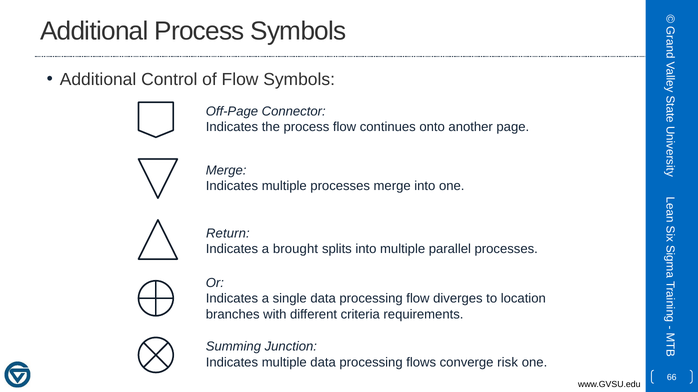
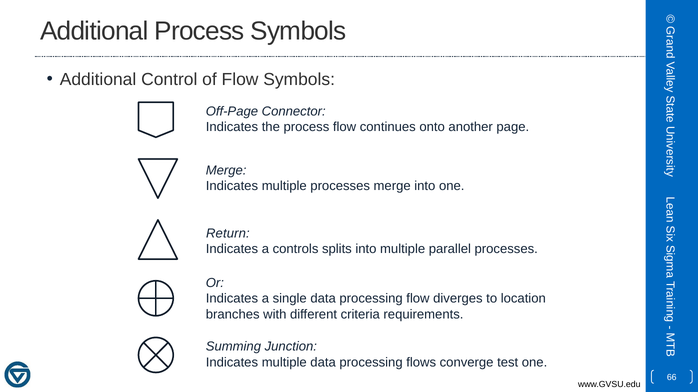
brought: brought -> controls (296, 250)
risk: risk -> test (508, 363)
